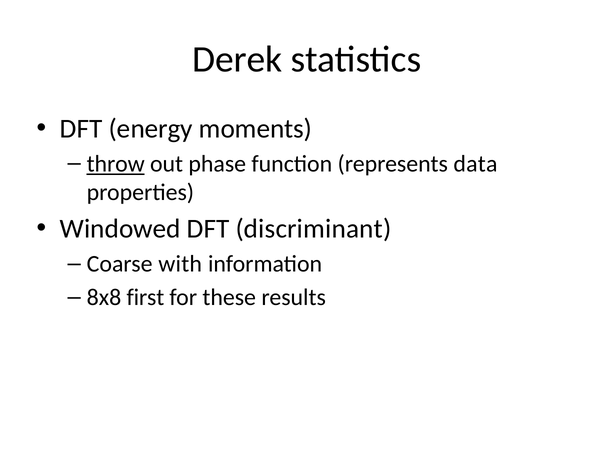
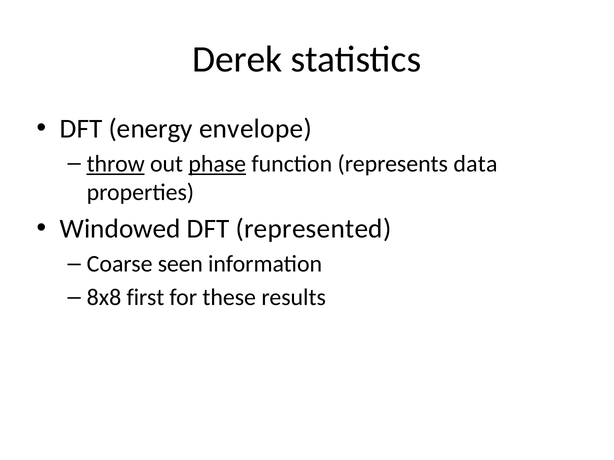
moments: moments -> envelope (255, 129)
phase underline: none -> present (217, 164)
discriminant: discriminant -> represented (313, 229)
with: with -> seen (180, 264)
